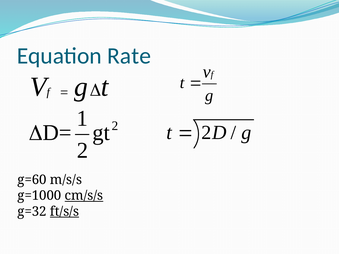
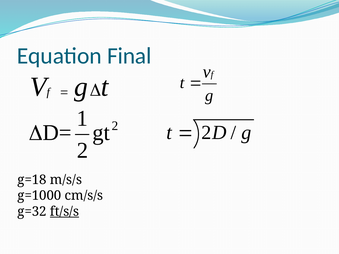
Rate: Rate -> Final (129, 56)
g=60: g=60 -> g=18 (32, 180)
cm/s/s underline: present -> none (84, 196)
